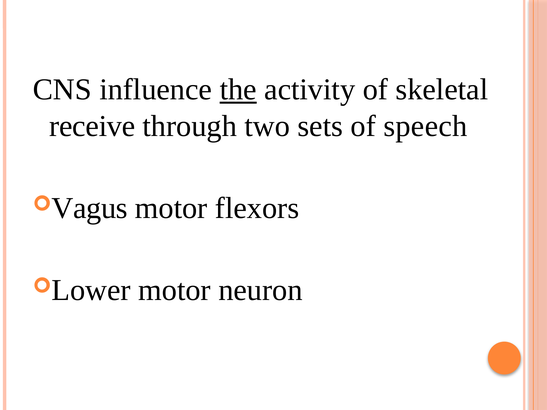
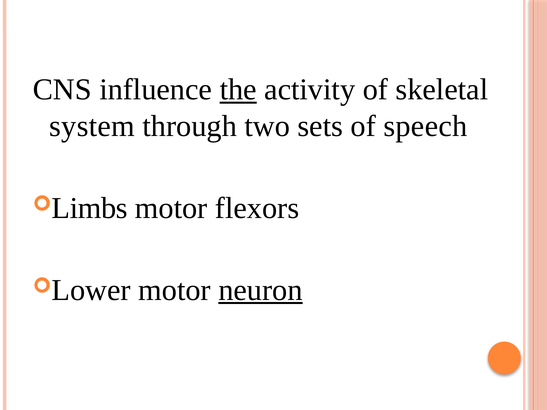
receive: receive -> system (92, 126)
Vagus: Vagus -> Limbs (90, 208)
neuron underline: none -> present (260, 290)
